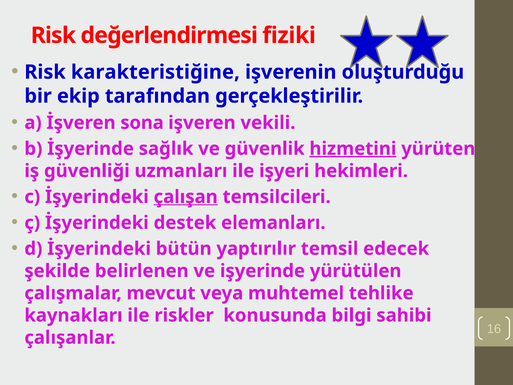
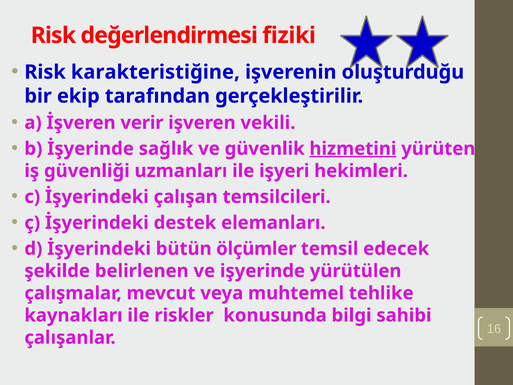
sona: sona -> verir (142, 123)
çalışan underline: present -> none (186, 197)
yaptırılır: yaptırılır -> ölçümler (256, 249)
